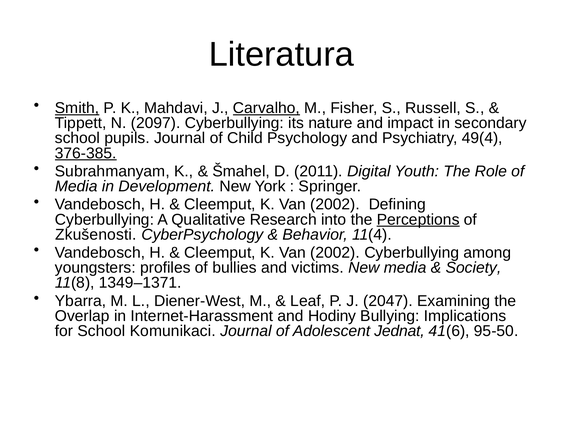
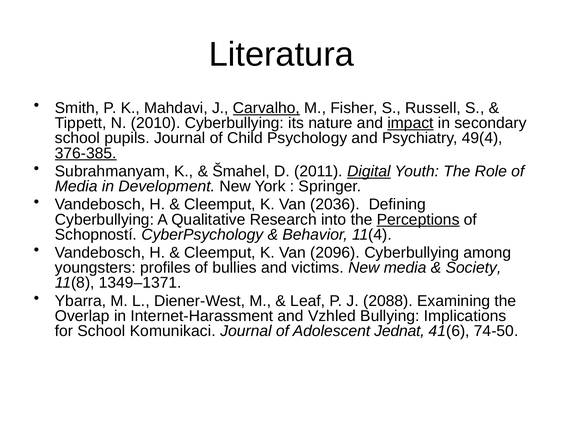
Smith underline: present -> none (77, 108)
2097: 2097 -> 2010 (156, 123)
impact underline: none -> present (410, 123)
Digital underline: none -> present (369, 171)
2002: 2002 -> 2036 (335, 205)
Zkušenosti: Zkušenosti -> Schopností (96, 235)
2002: 2002 -> 2096 (335, 253)
2047: 2047 -> 2088 (388, 301)
Hodiny: Hodiny -> Vzhled (332, 316)
95-50: 95-50 -> 74-50 (496, 331)
